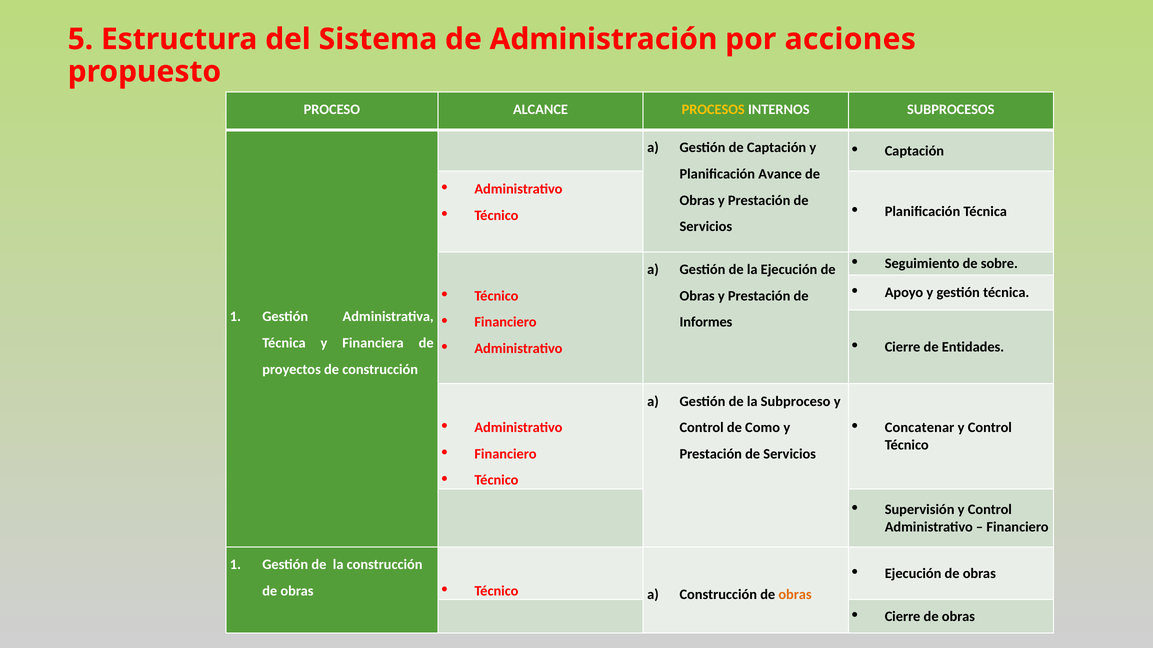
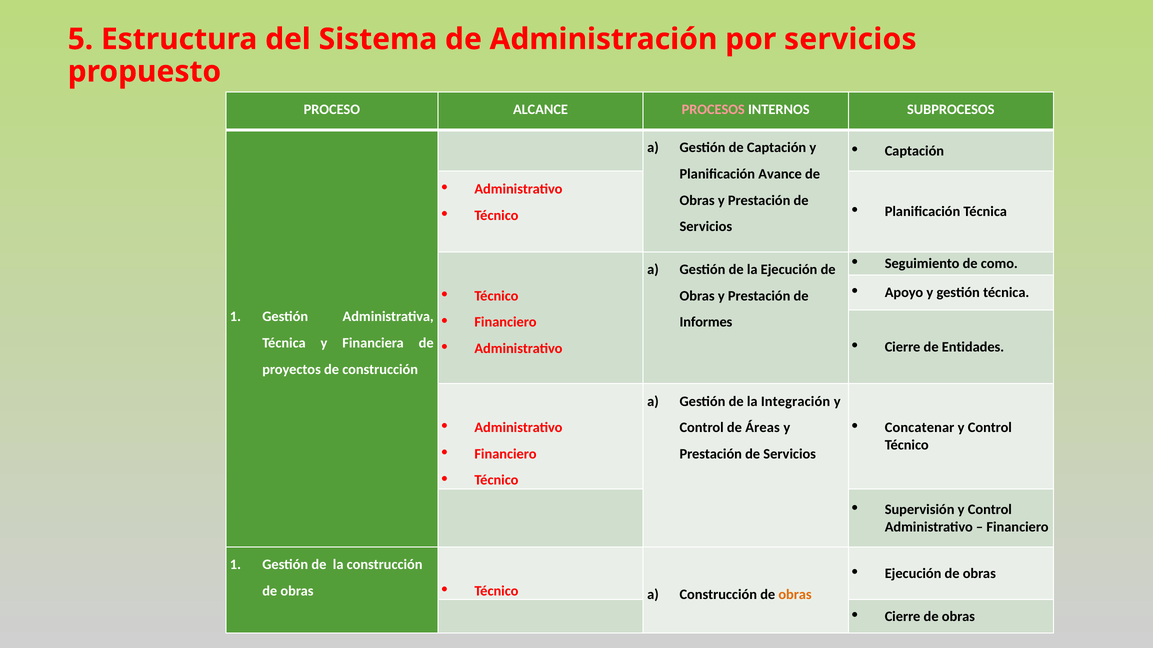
por acciones: acciones -> servicios (850, 39)
PROCESOS colour: yellow -> pink (713, 110)
sobre: sobre -> como (999, 264)
Subproceso: Subproceso -> Integración (796, 402)
Como: Como -> Áreas (763, 428)
